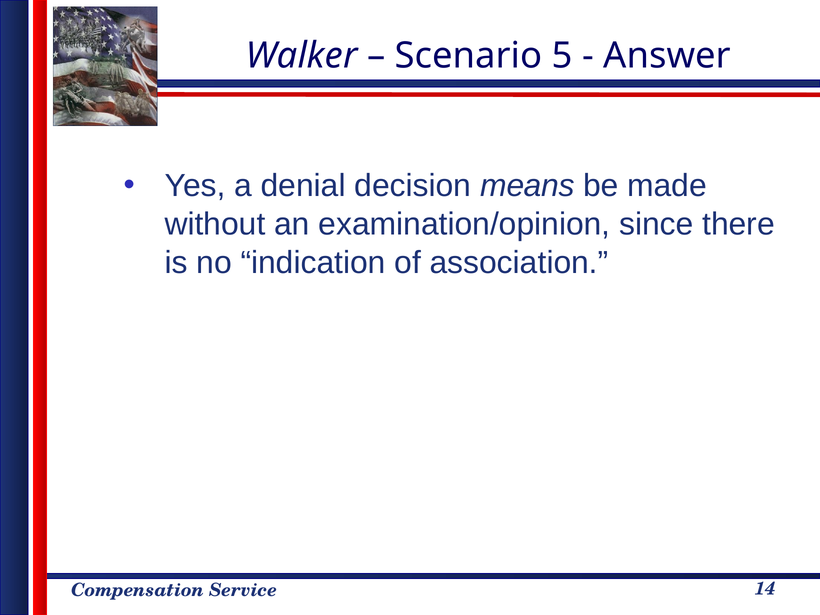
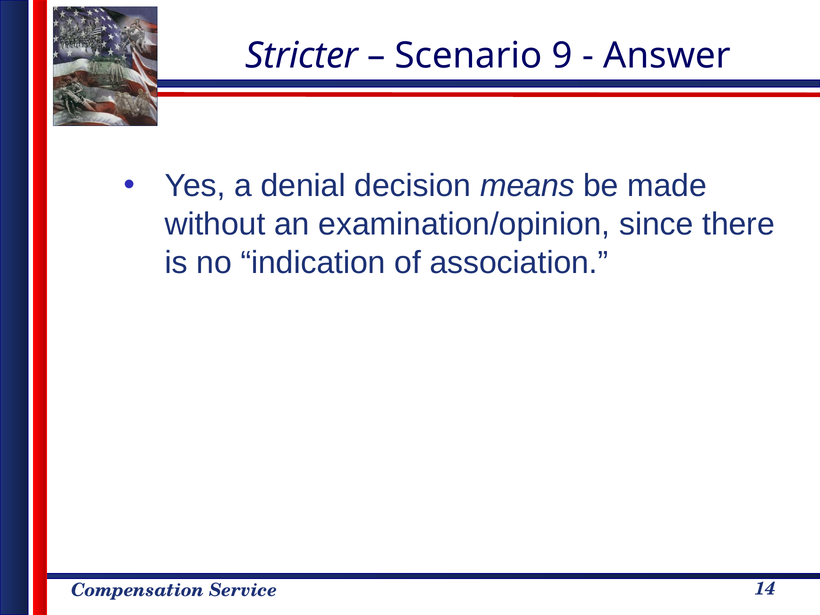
Walker: Walker -> Stricter (302, 56)
5: 5 -> 9 (562, 56)
